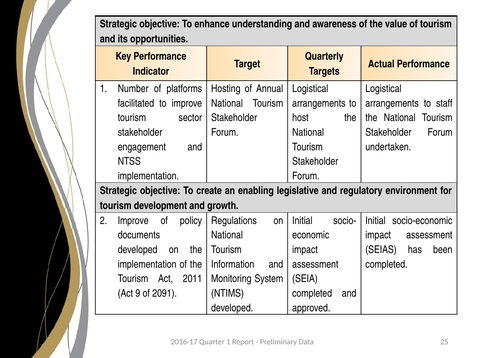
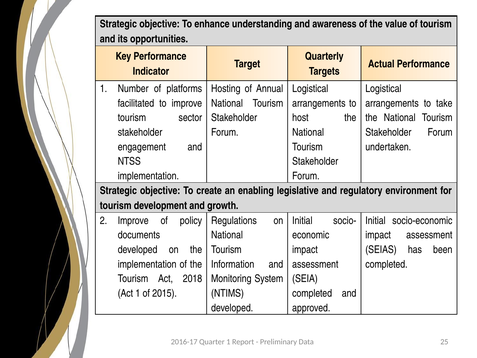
staff: staff -> take (444, 103)
2011: 2011 -> 2018 (192, 279)
Act 9: 9 -> 1 (138, 293)
2091: 2091 -> 2015 (165, 293)
